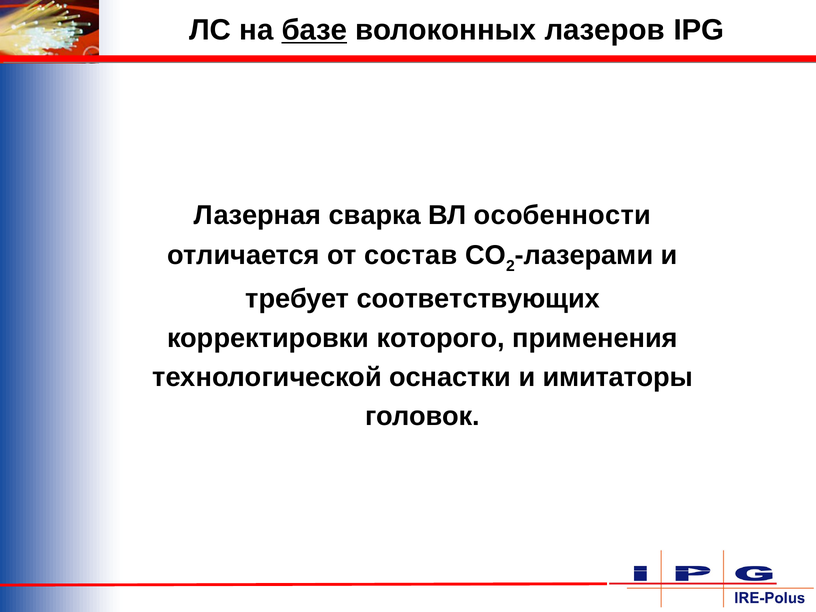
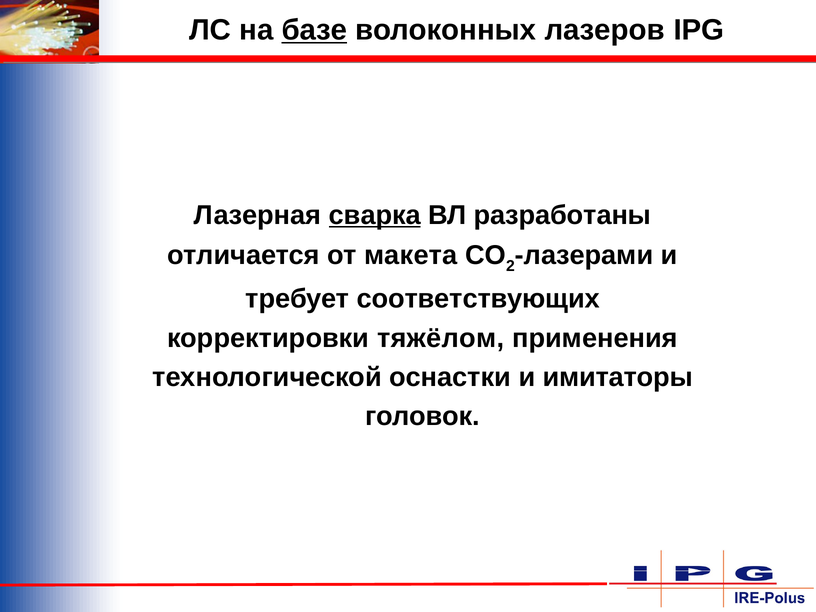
сварка underline: none -> present (375, 215)
особенности: особенности -> разработаны (563, 215)
состав: состав -> макета (411, 255)
которого: которого -> тяжёлом (441, 338)
